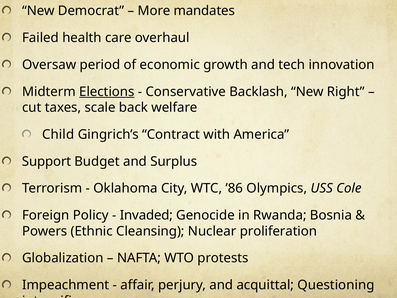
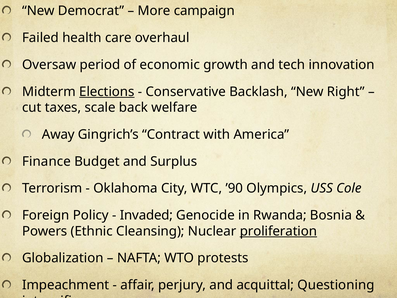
mandates: mandates -> campaign (204, 11)
Child: Child -> Away (58, 134)
Support: Support -> Finance (46, 161)
’86: ’86 -> ’90 (234, 188)
proliferation underline: none -> present (278, 231)
